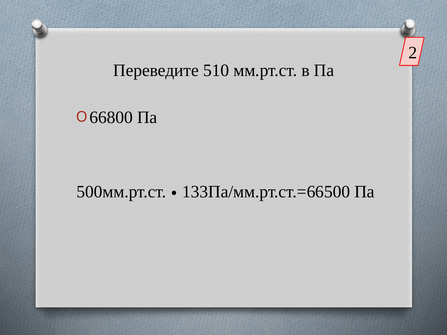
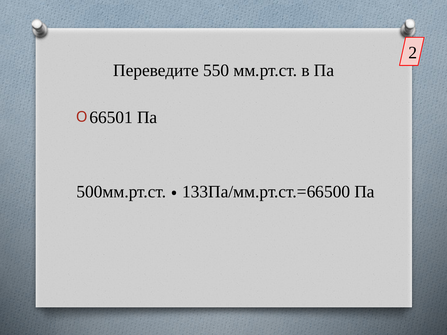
510: 510 -> 550 (216, 71)
66800: 66800 -> 66501 (111, 117)
